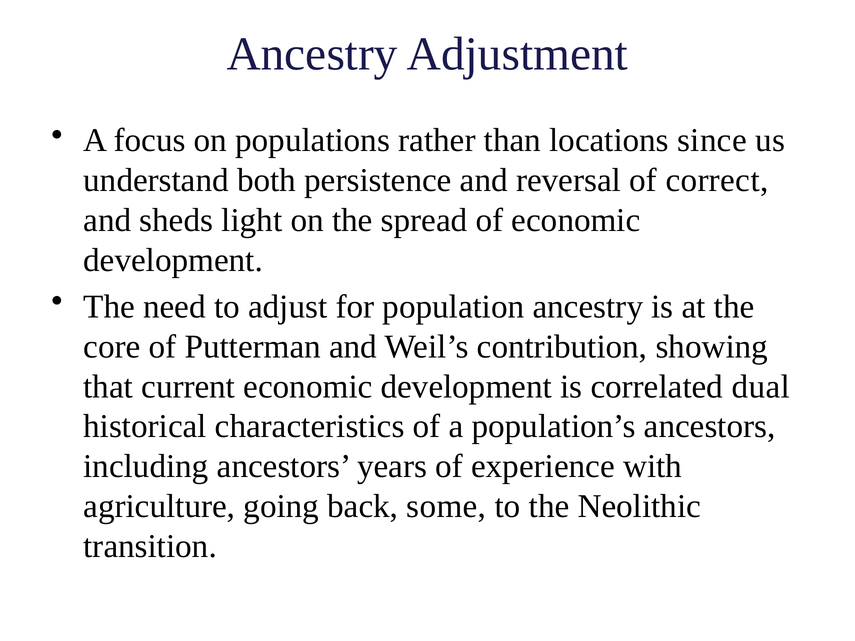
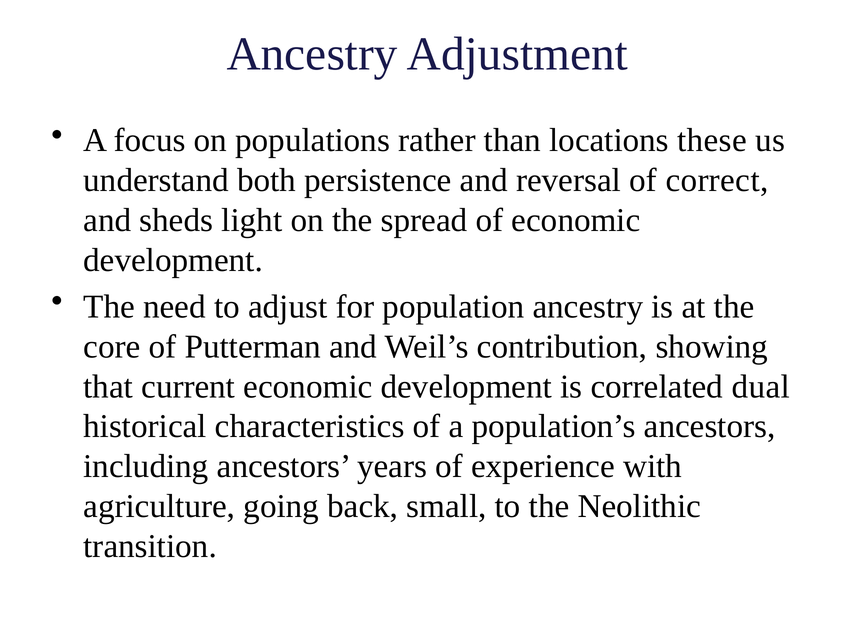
since: since -> these (712, 141)
some: some -> small (446, 507)
